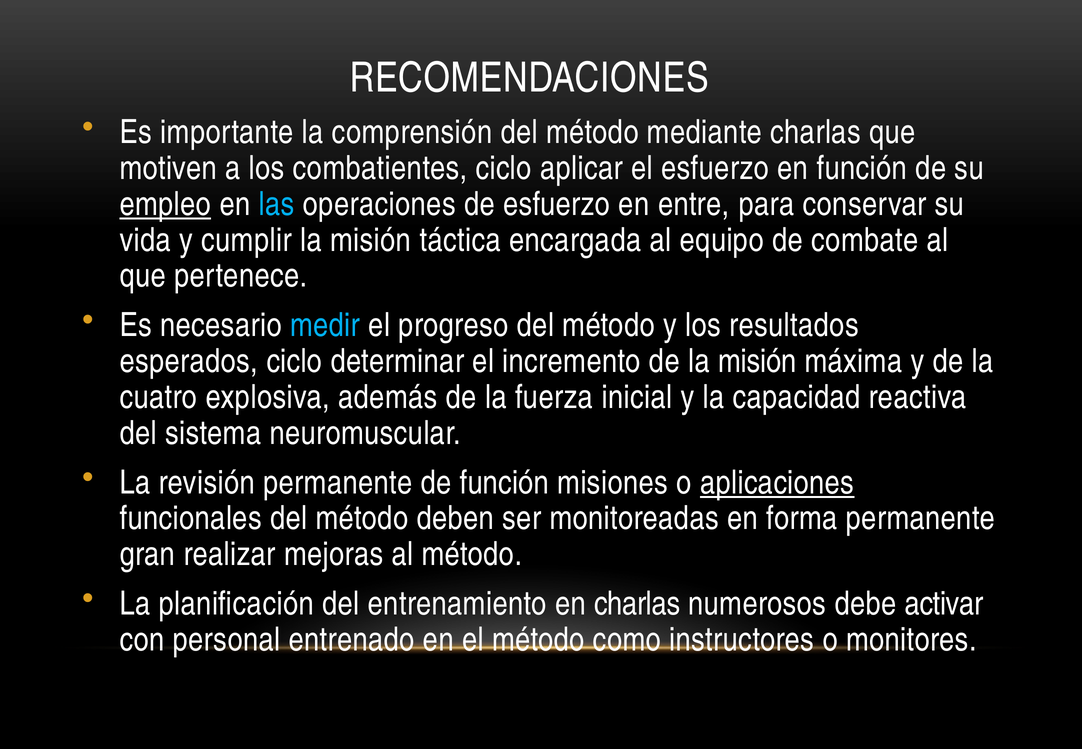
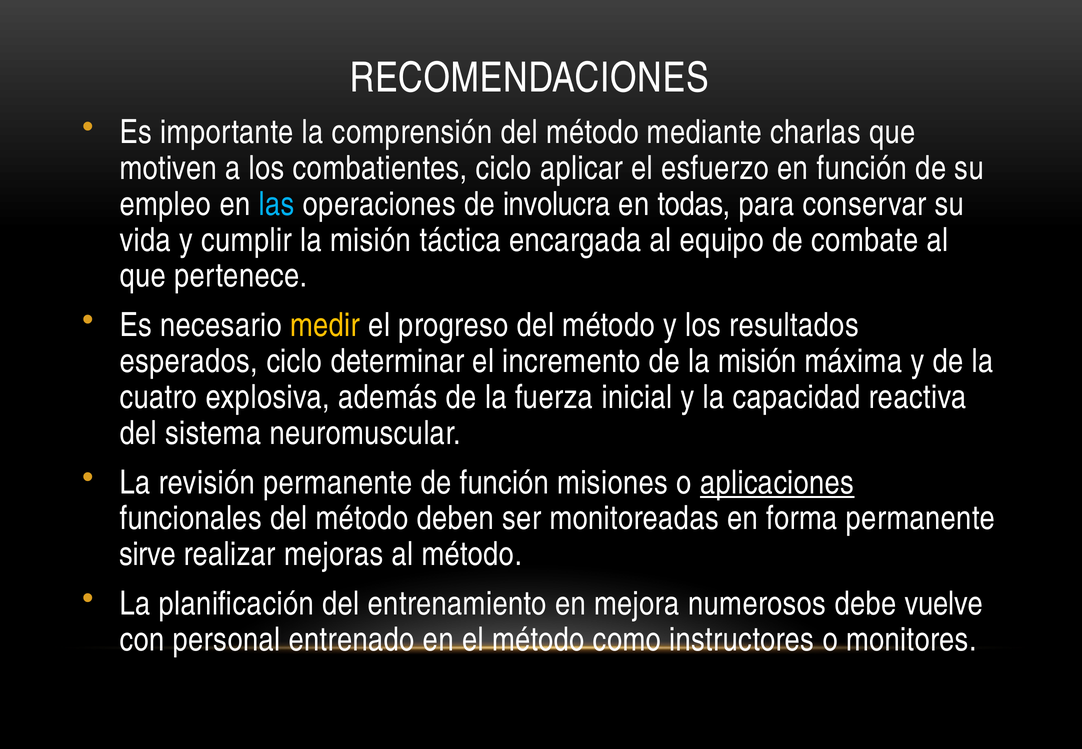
empleo underline: present -> none (165, 204)
de esfuerzo: esfuerzo -> involucra (557, 204)
entre: entre -> todas (694, 204)
medir colour: light blue -> yellow (325, 325)
gran: gran -> sirve (148, 554)
en charlas: charlas -> mejora (637, 604)
activar: activar -> vuelve (944, 604)
